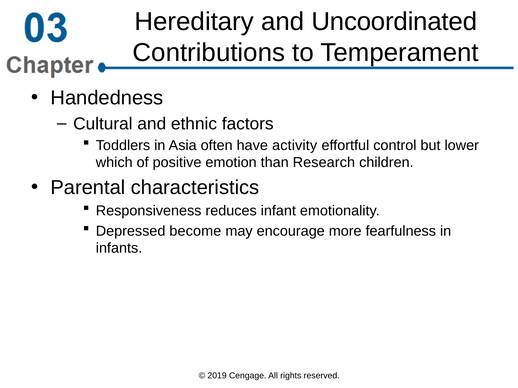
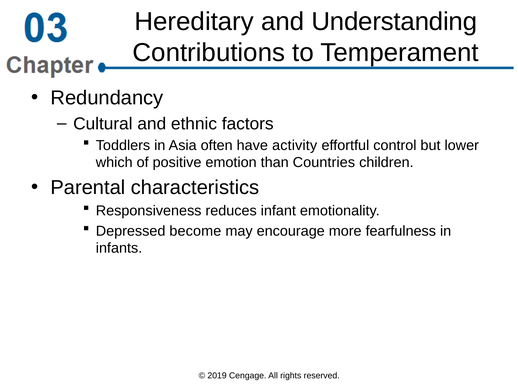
Uncoordinated: Uncoordinated -> Understanding (394, 22)
Handedness: Handedness -> Redundancy (107, 98)
Research: Research -> Countries (324, 163)
